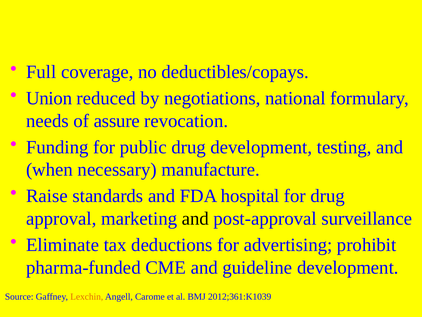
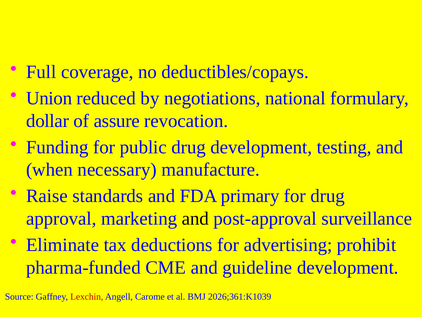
needs: needs -> dollar (48, 121)
hospital: hospital -> primary (250, 196)
Lexchin colour: orange -> red (87, 296)
2012;361:K1039: 2012;361:K1039 -> 2026;361:K1039 (240, 296)
